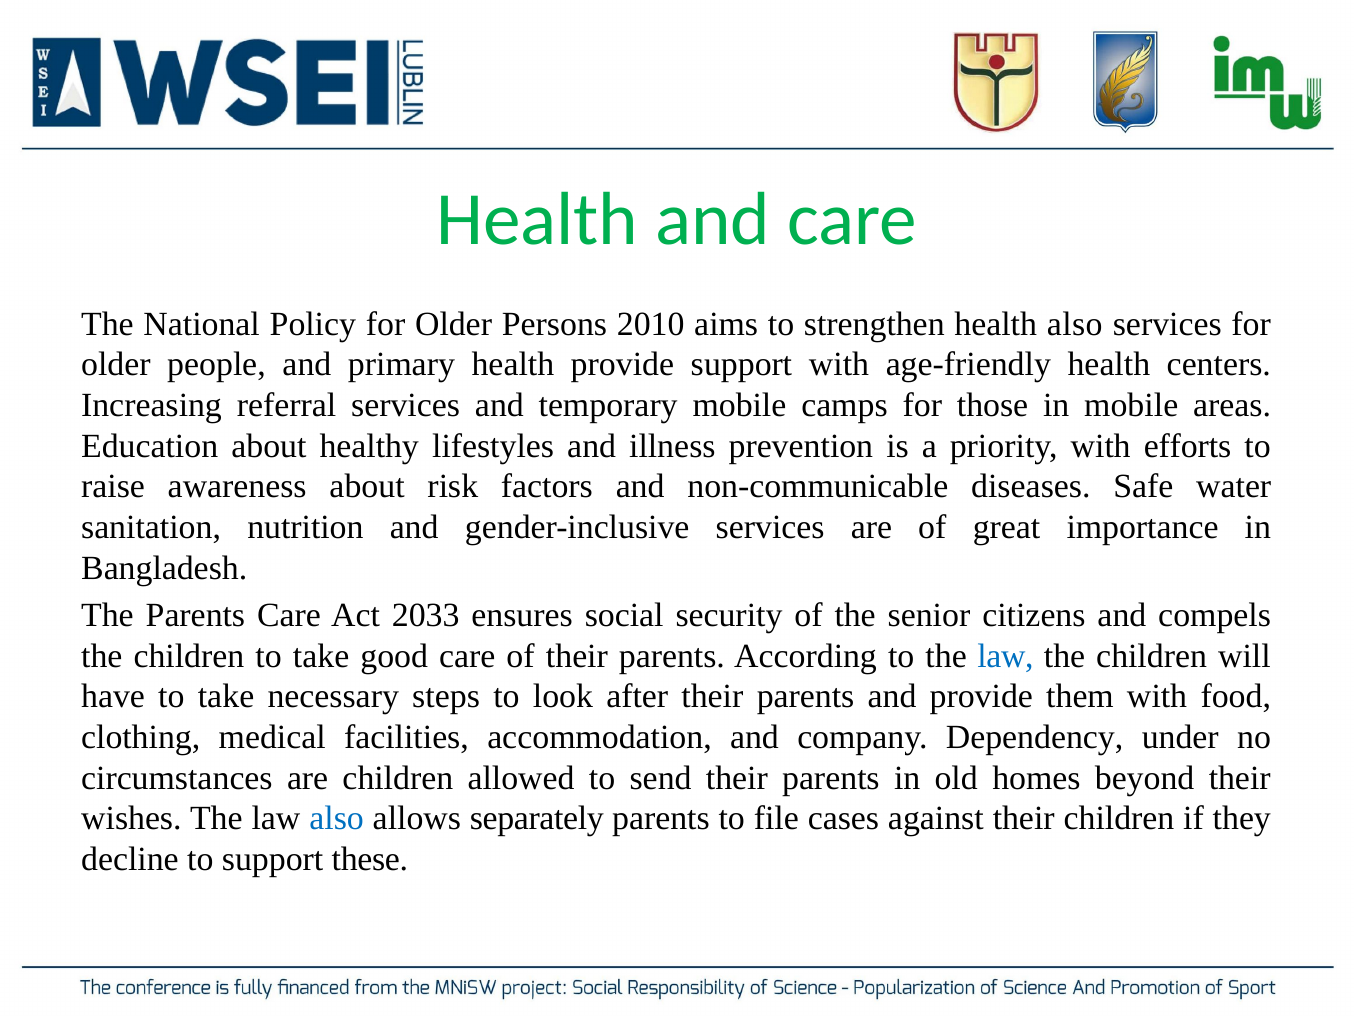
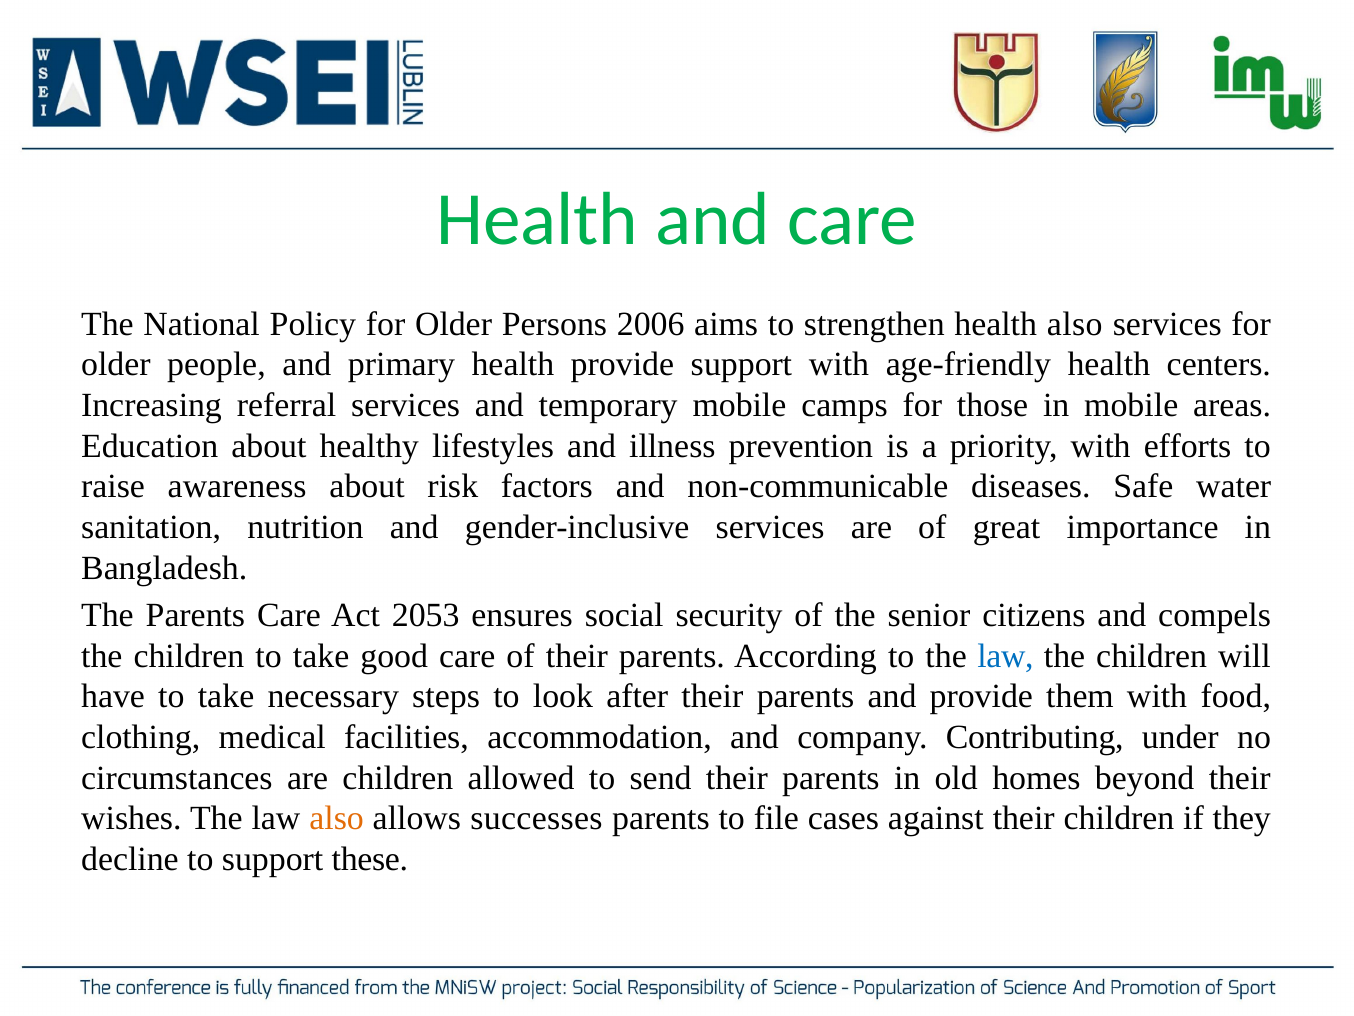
2010: 2010 -> 2006 (651, 324)
2033: 2033 -> 2053 (426, 615)
Dependency: Dependency -> Contributing (1035, 737)
also colour: blue -> orange (337, 818)
separately: separately -> successes (536, 818)
